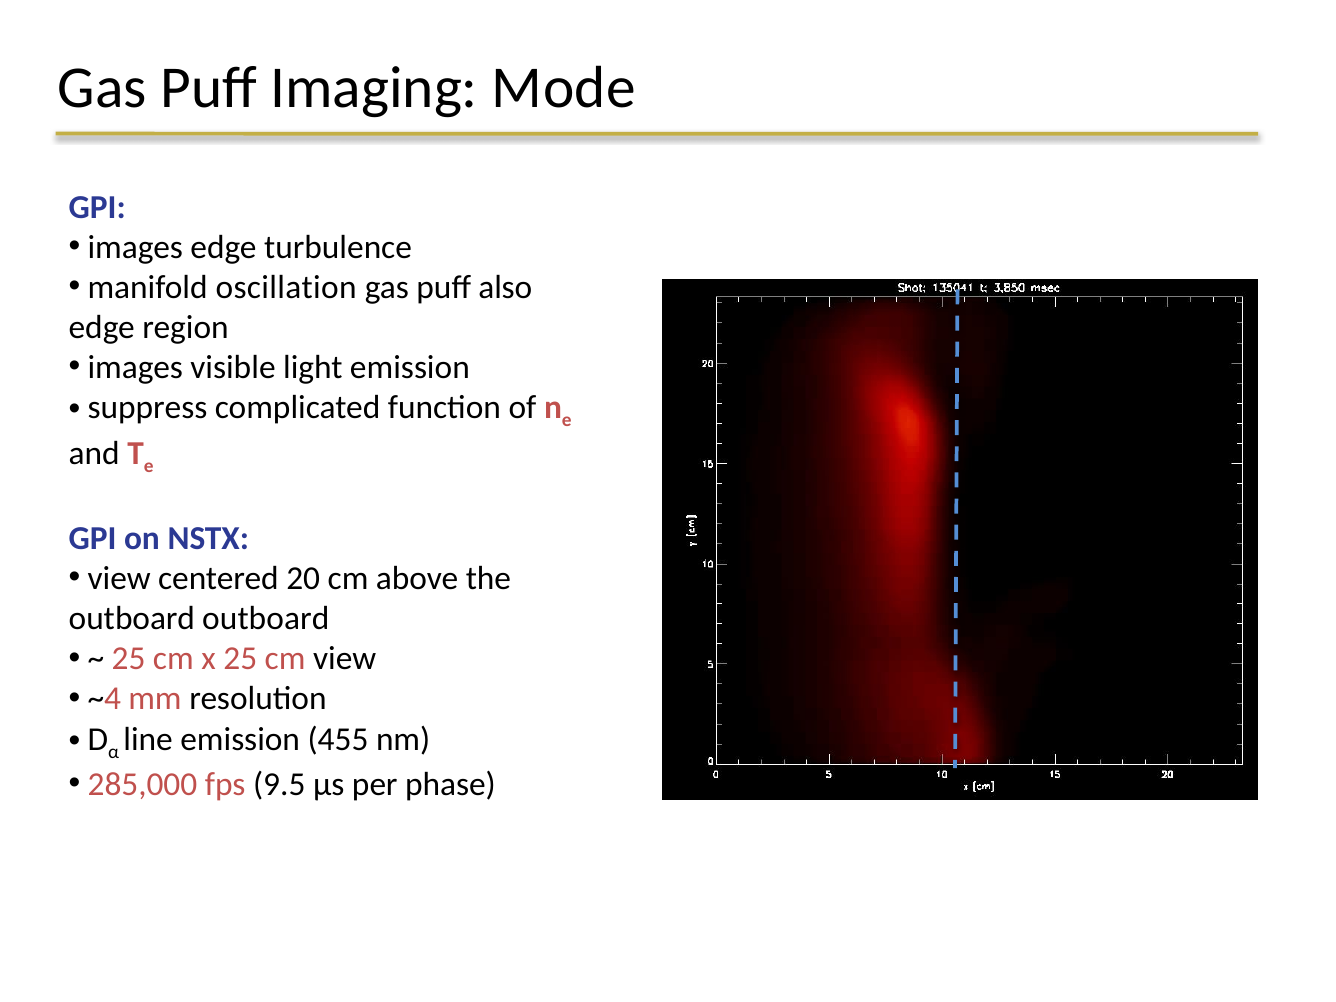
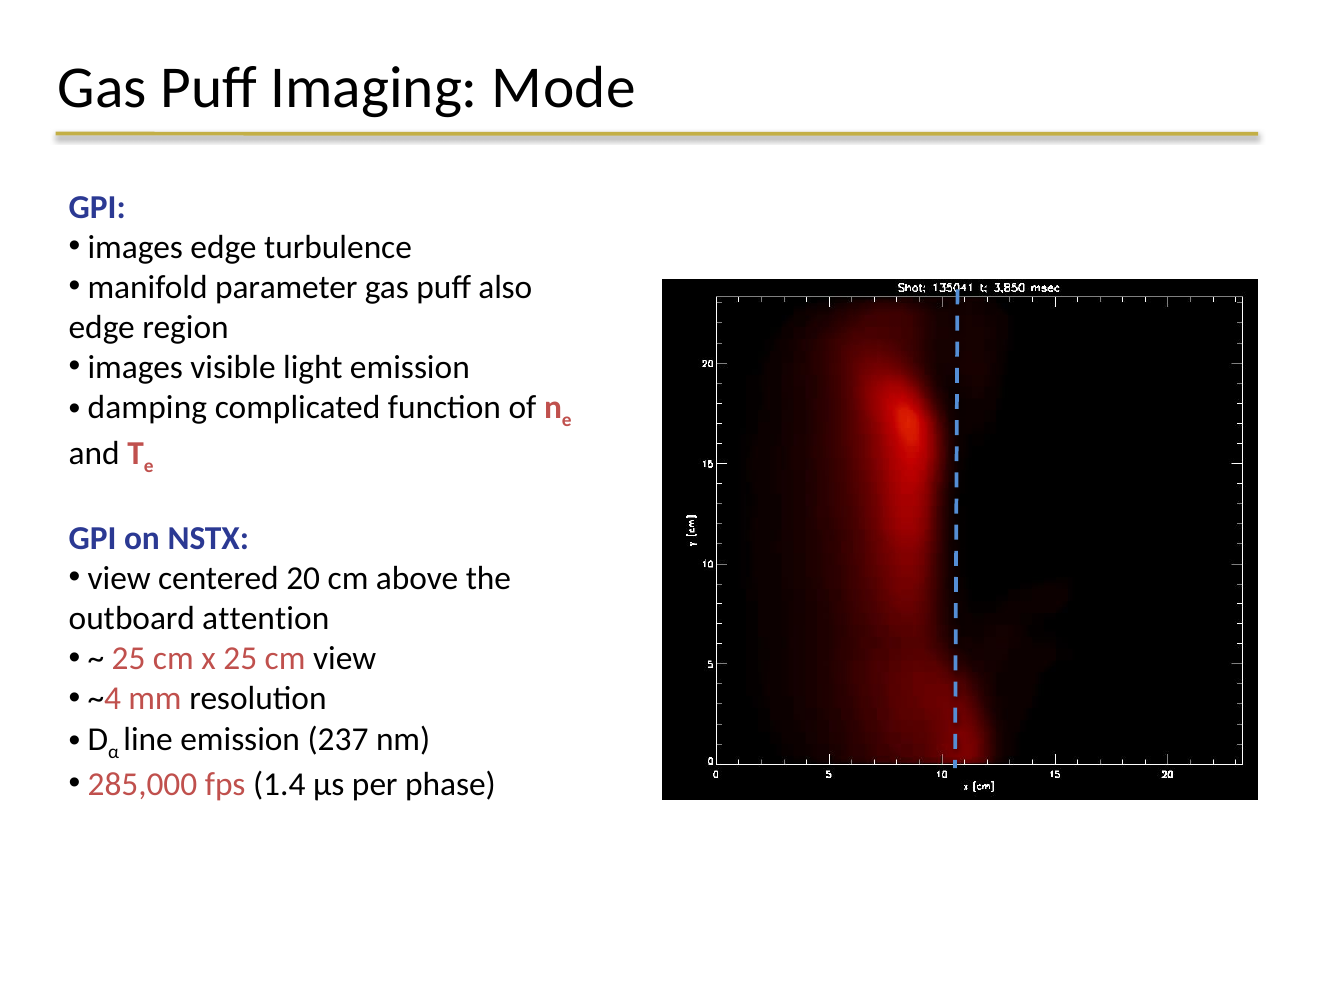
oscillation: oscillation -> parameter (286, 287)
suppress: suppress -> damping (147, 407)
outboard outboard: outboard -> attention (266, 619)
455: 455 -> 237 (338, 739)
9.5: 9.5 -> 1.4 (279, 785)
